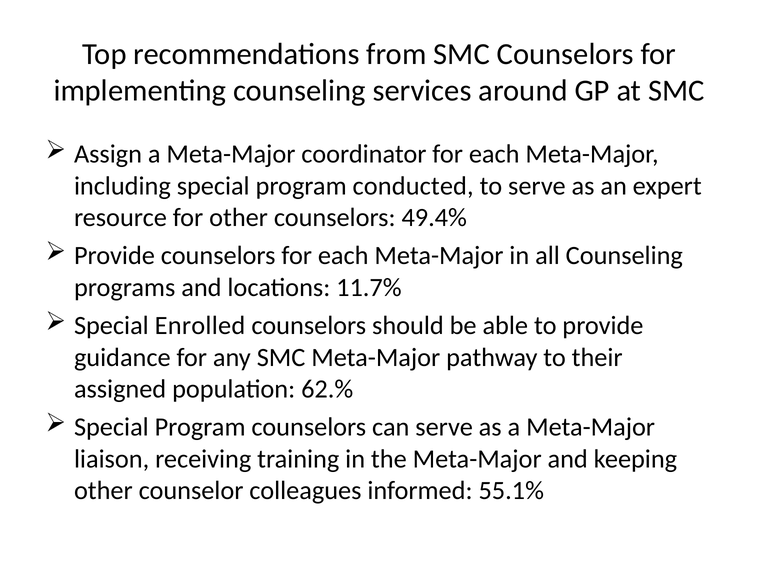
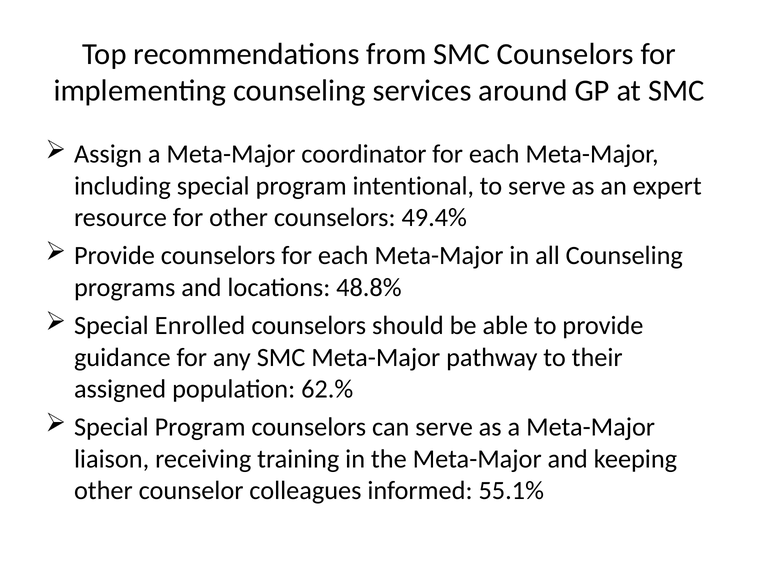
conducted: conducted -> intentional (413, 186)
11.7%: 11.7% -> 48.8% (369, 287)
